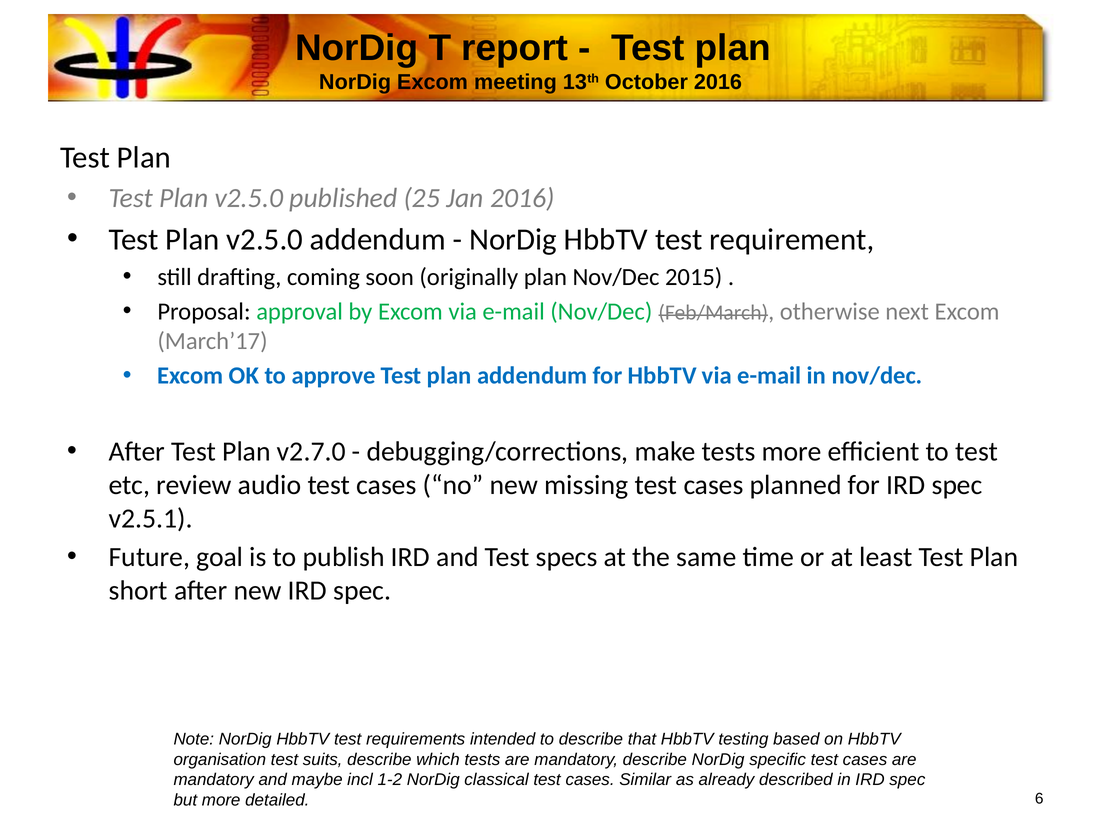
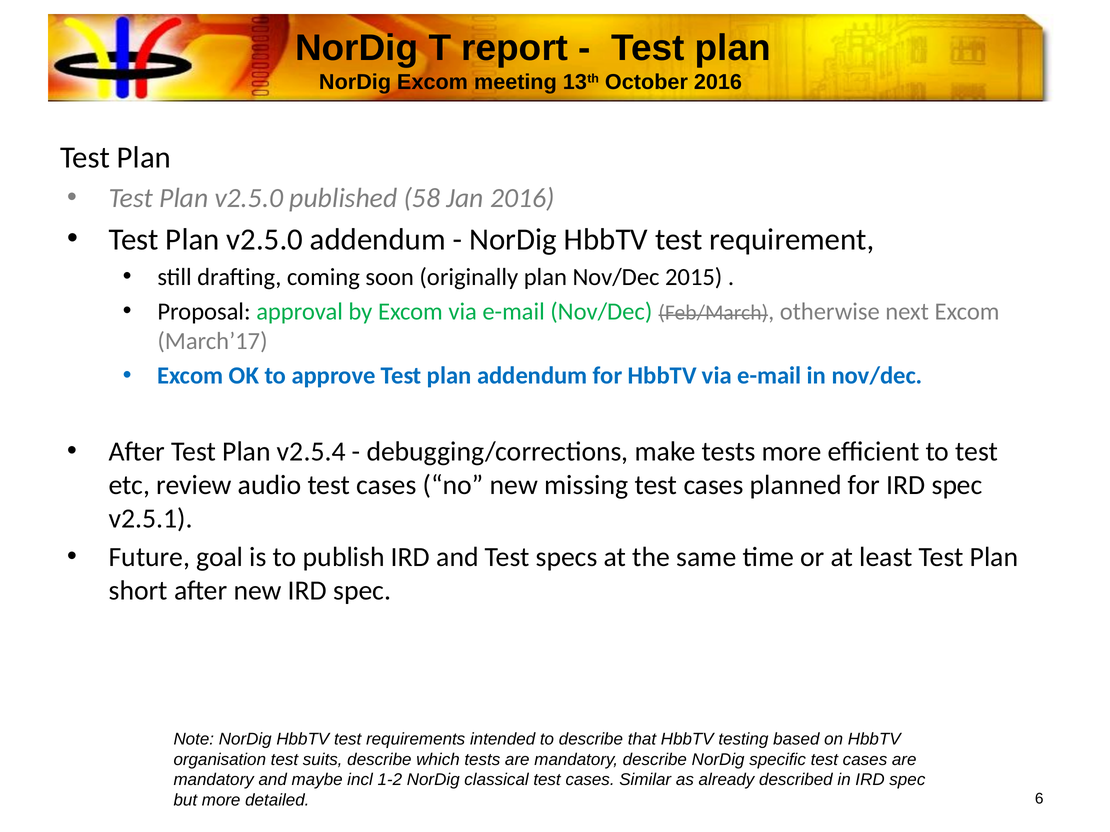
25: 25 -> 58 (422, 198)
v2.7.0: v2.7.0 -> v2.5.4 (311, 452)
